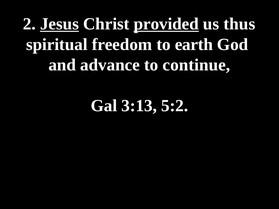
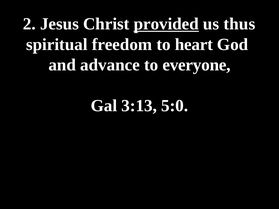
Jesus underline: present -> none (59, 24)
earth: earth -> heart (194, 44)
continue: continue -> everyone (197, 65)
5:2: 5:2 -> 5:0 (175, 106)
